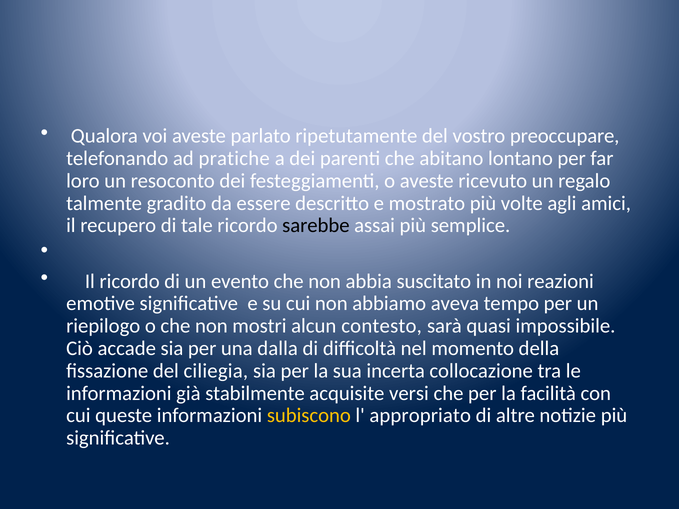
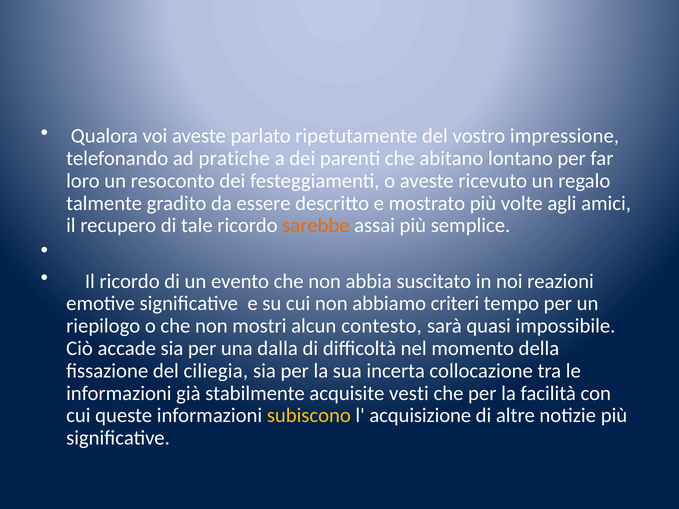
preoccupare: preoccupare -> impressione (565, 136)
sarebbe colour: black -> orange (316, 226)
aveva: aveva -> criteri (455, 304)
versi: versi -> vesti (409, 393)
appropriato: appropriato -> acquisizione (420, 416)
